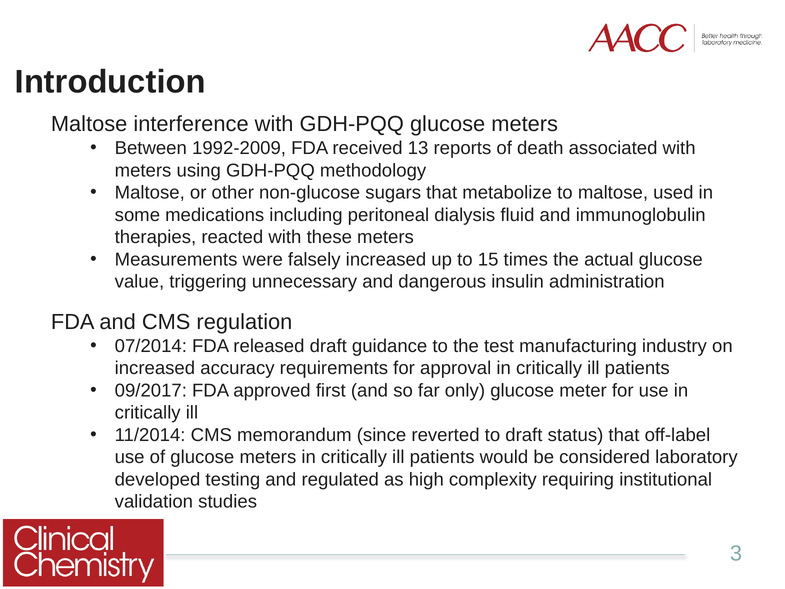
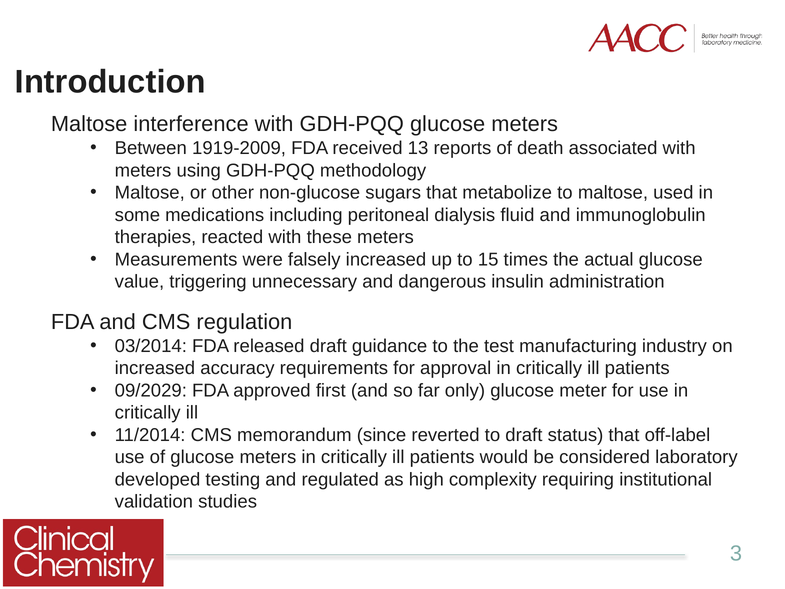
1992-2009: 1992-2009 -> 1919-2009 (239, 148)
07/2014: 07/2014 -> 03/2014 (151, 346)
09/2017: 09/2017 -> 09/2029 (151, 390)
